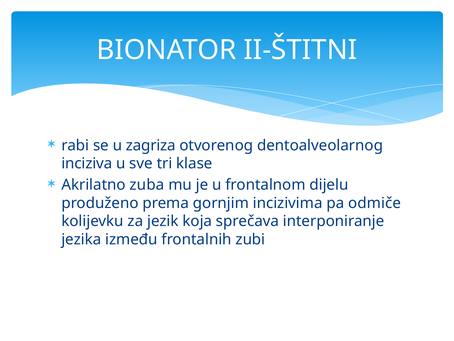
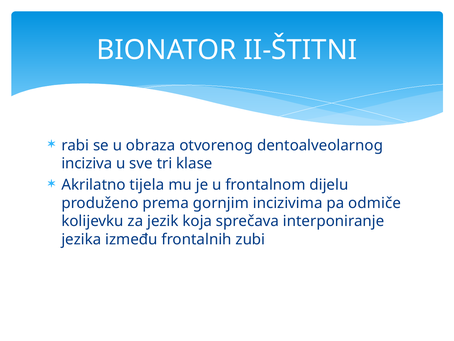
zagriza: zagriza -> obraza (151, 145)
zuba: zuba -> tijela (147, 185)
